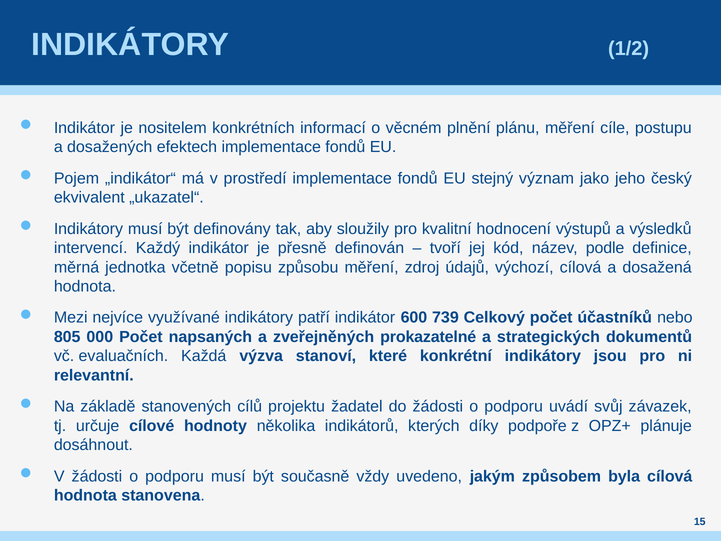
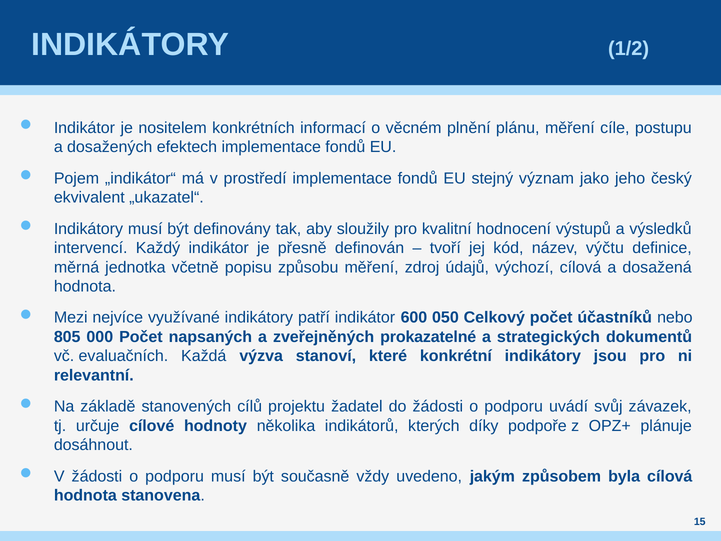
podle: podle -> výčtu (605, 248)
739: 739 -> 050 (445, 318)
